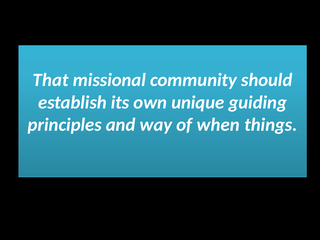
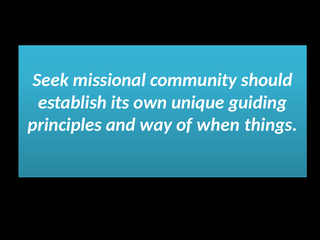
That: That -> Seek (51, 80)
